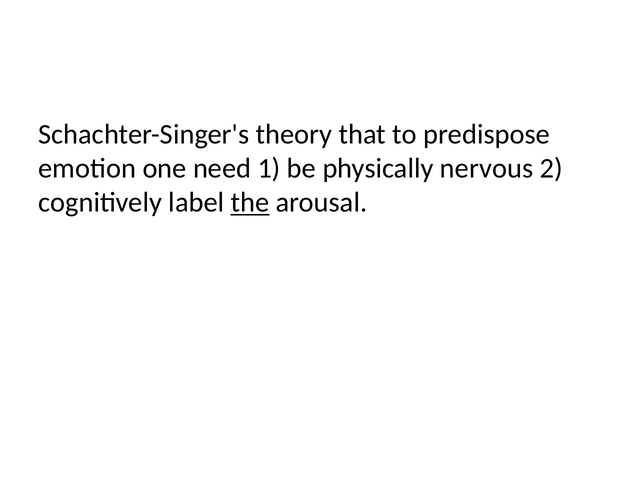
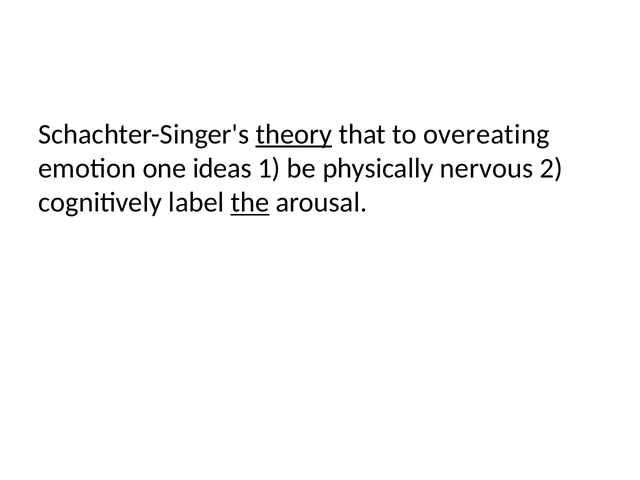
theory underline: none -> present (294, 134)
predispose: predispose -> overeating (486, 134)
need: need -> ideas (222, 168)
